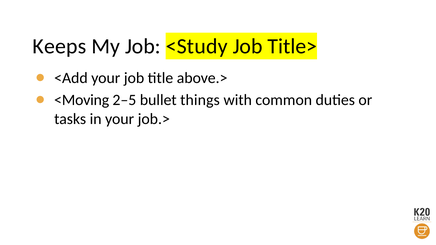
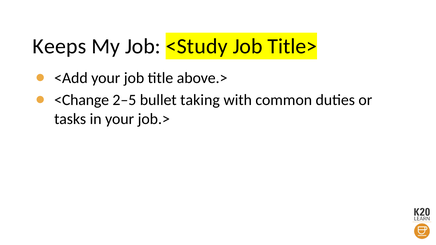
<Moving: <Moving -> <Change (82, 100)
things: things -> taking (200, 100)
